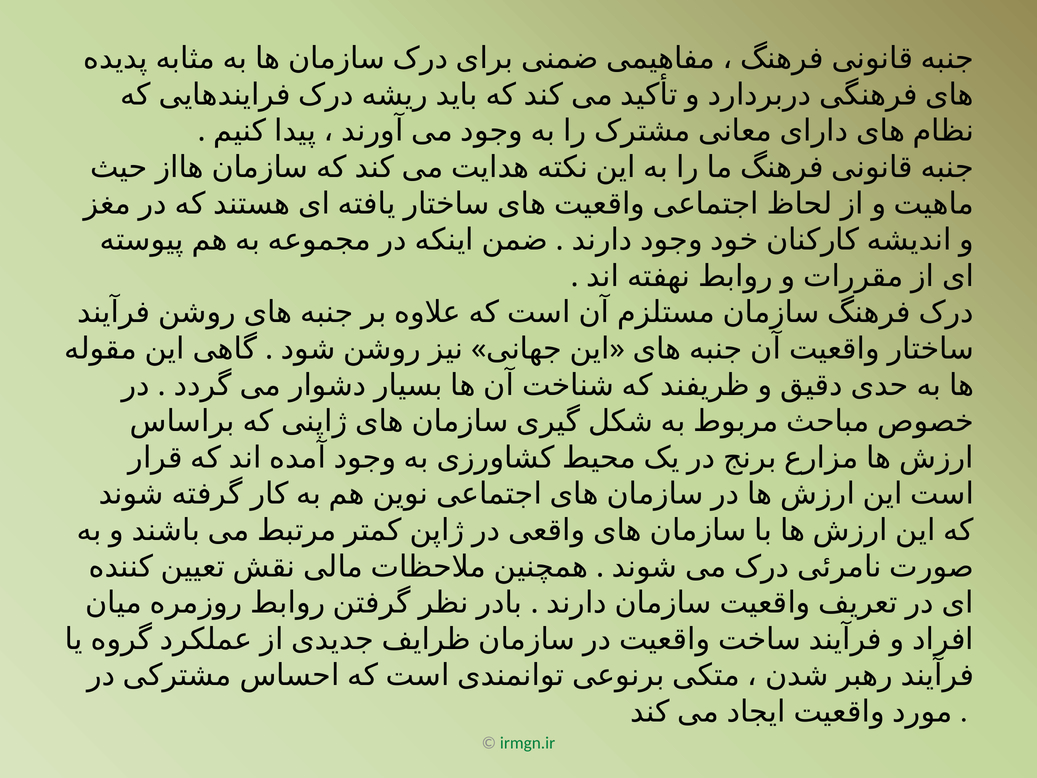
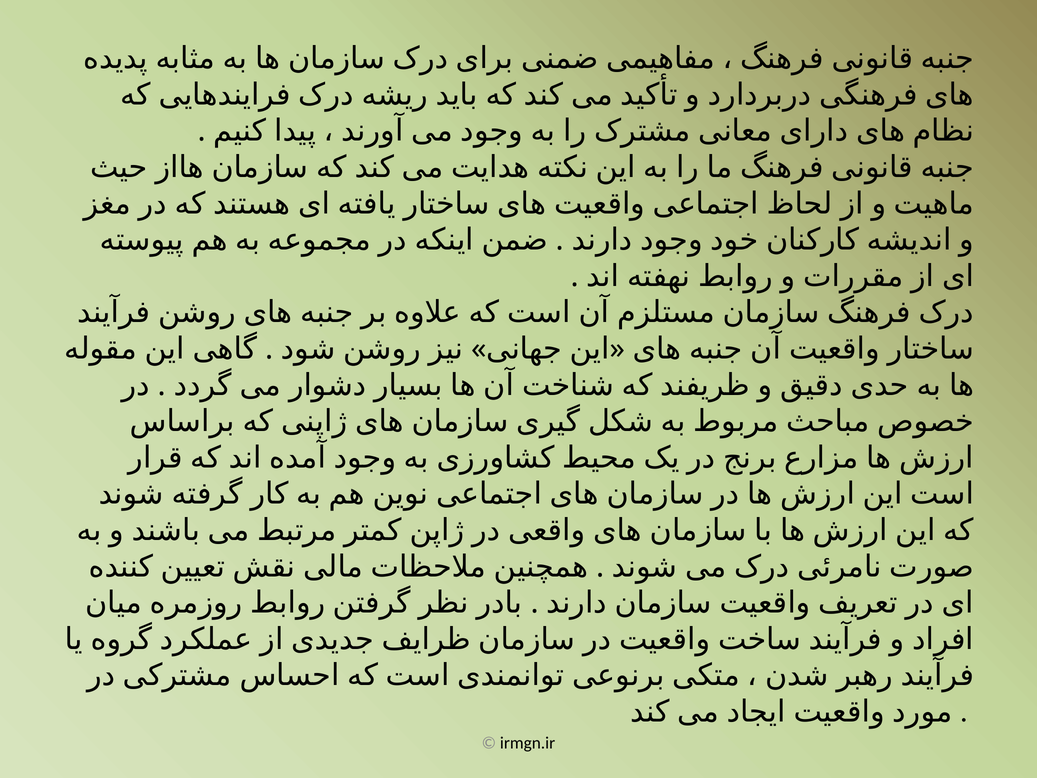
irmgn.ir colour: green -> black (528, 743)
